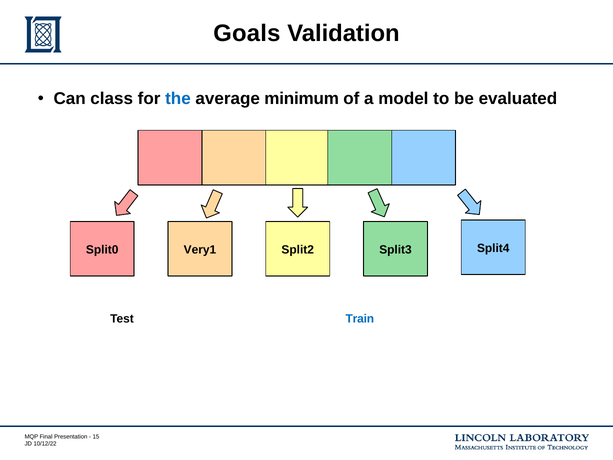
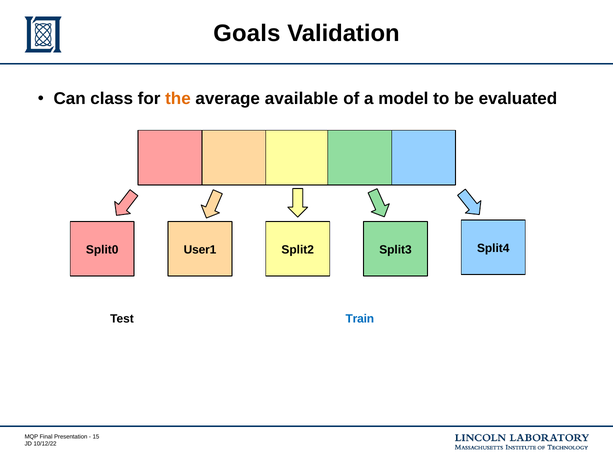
the colour: blue -> orange (178, 99)
minimum: minimum -> available (301, 99)
Very1: Very1 -> User1 (200, 249)
